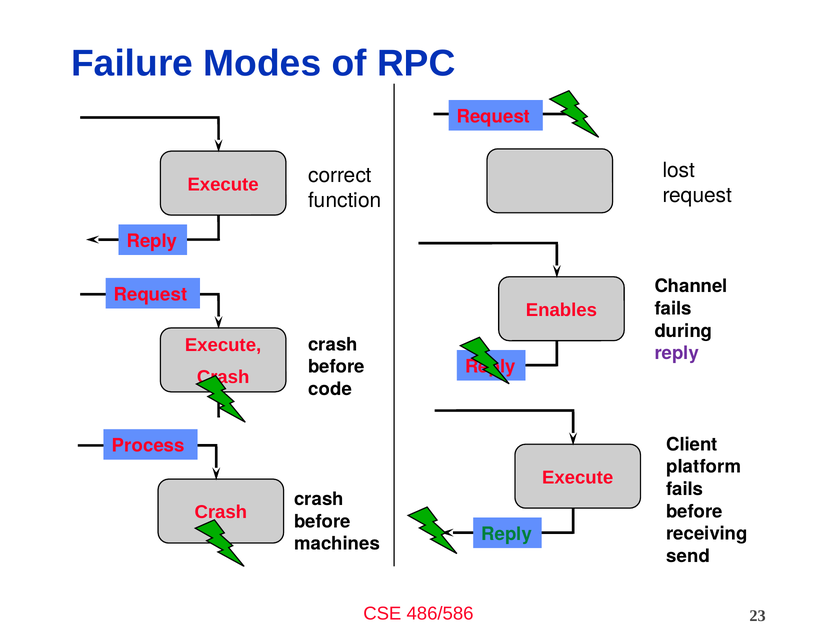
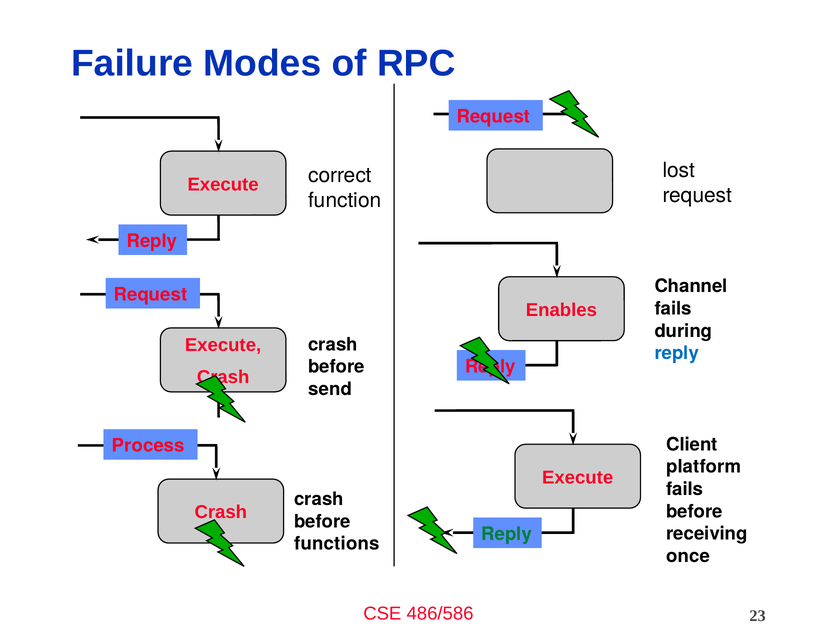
reply colour: purple -> blue (677, 353)
code: code -> send (330, 389)
machines: machines -> functions (337, 544)
send: send -> once (688, 556)
